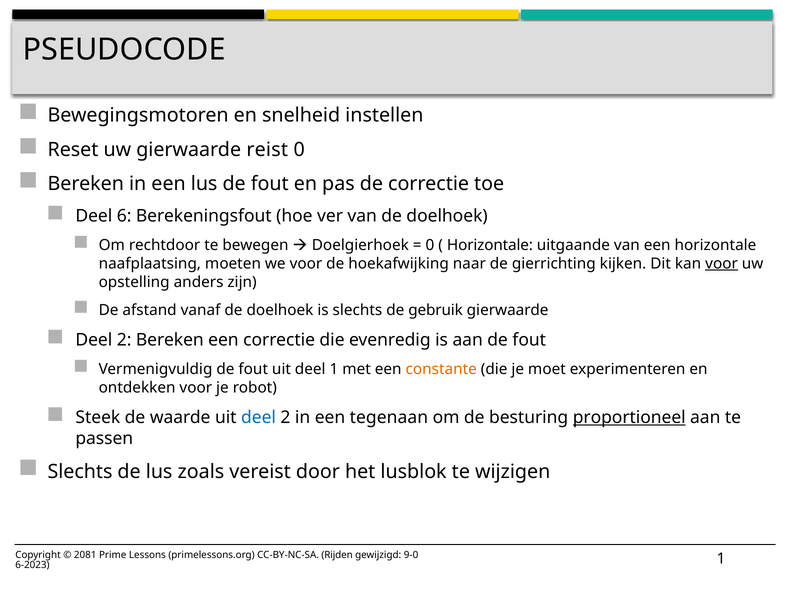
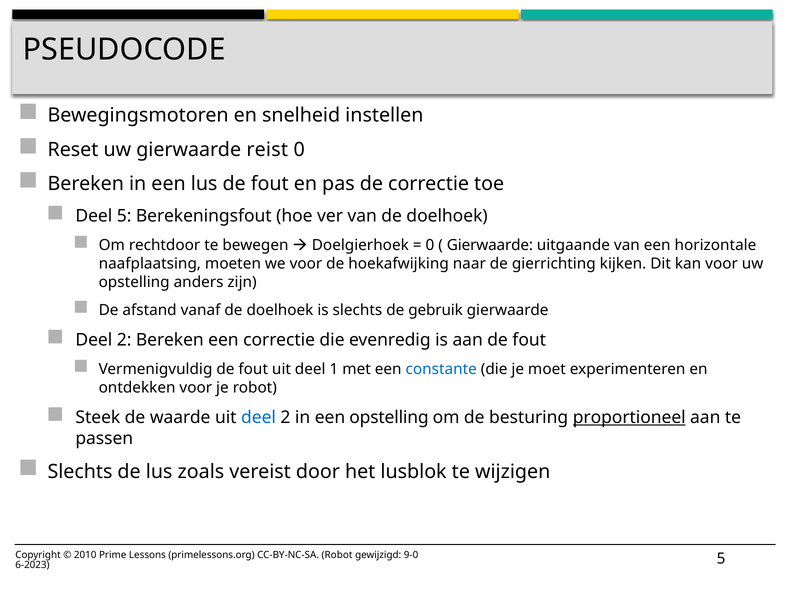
Deel 6: 6 -> 5 (124, 216)
Horizontale: Horizontale -> Gierwaarde (490, 245)
voor underline: present -> none (722, 263)
constante colour: orange -> blue (441, 369)
een tegenaan: tegenaan -> opstelling (389, 417)
2081: 2081 -> 2010 (85, 554)
CC-BY-NC-SA Rijden: Rijden -> Robot (337, 554)
1: 1 -> 5 (721, 558)
